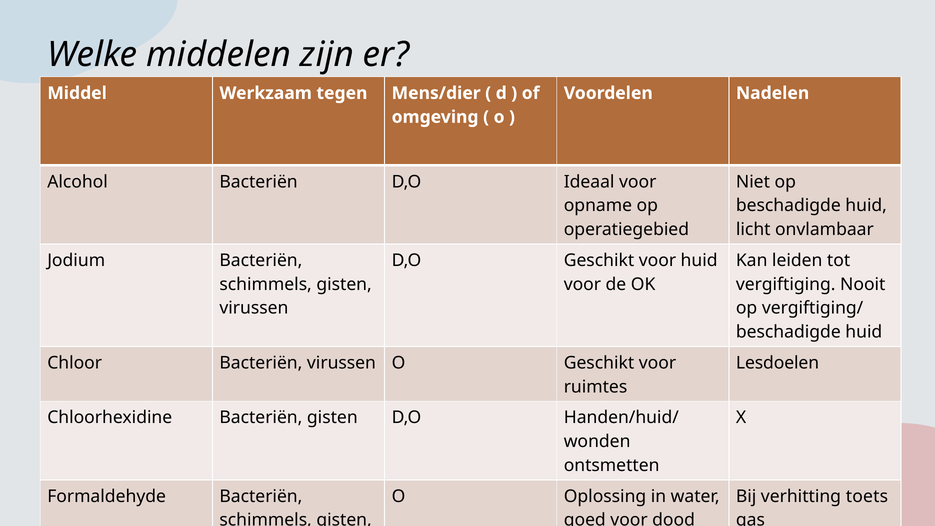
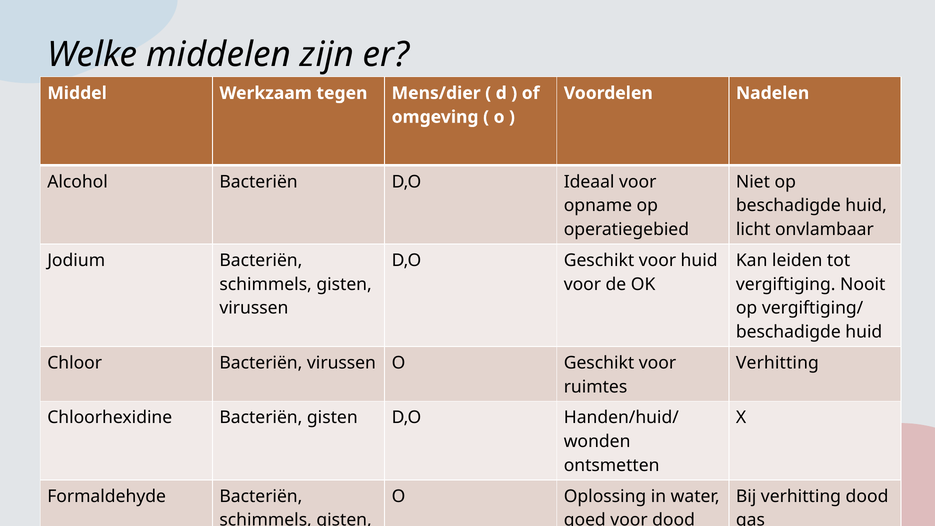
Lesdoelen: Lesdoelen -> Verhitting (777, 363)
verhitting toets: toets -> dood (867, 496)
